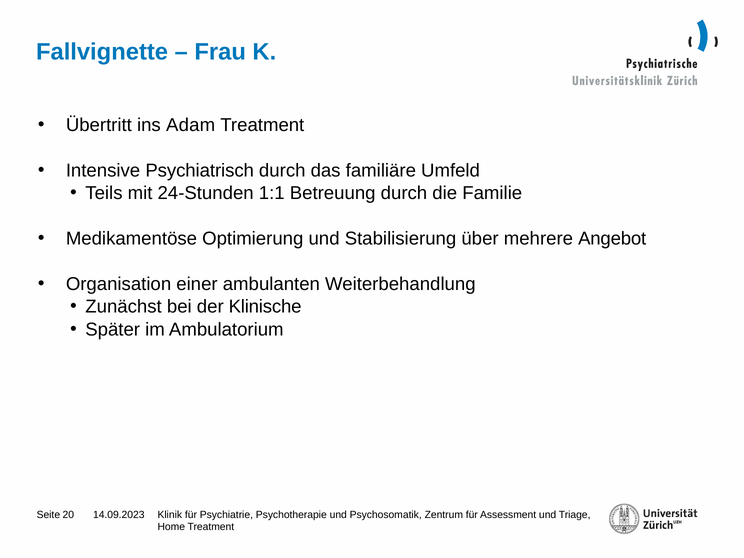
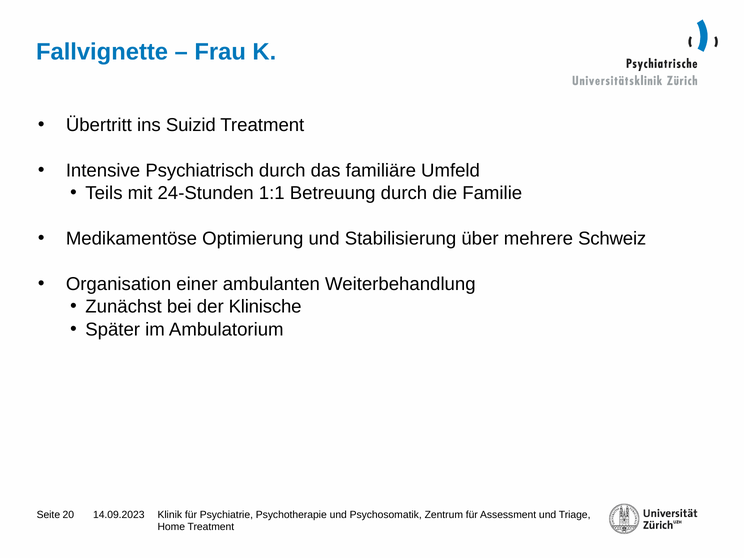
Adam: Adam -> Suizid (191, 125)
Angebot: Angebot -> Schweiz (612, 239)
